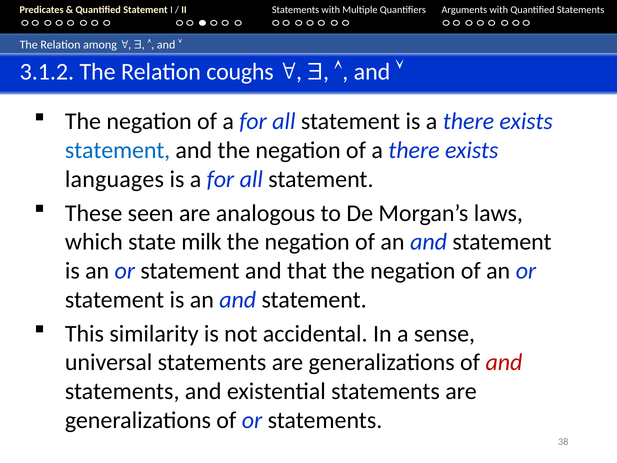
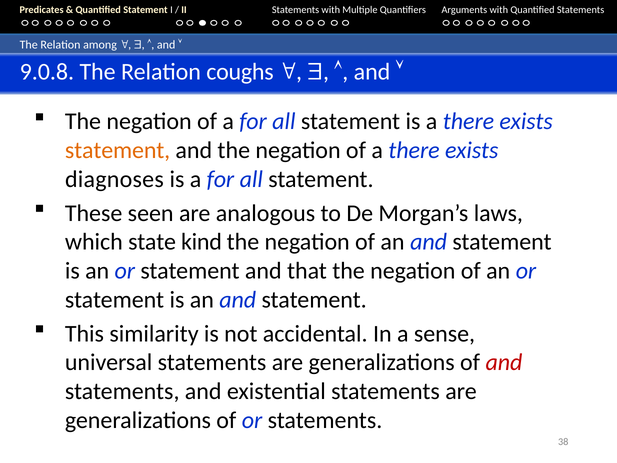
3.1.2: 3.1.2 -> 9.0.8 (47, 72)
statement colour: blue -> orange (118, 150)
languages: languages -> diagnoses (114, 179)
milk: milk -> kind (201, 242)
